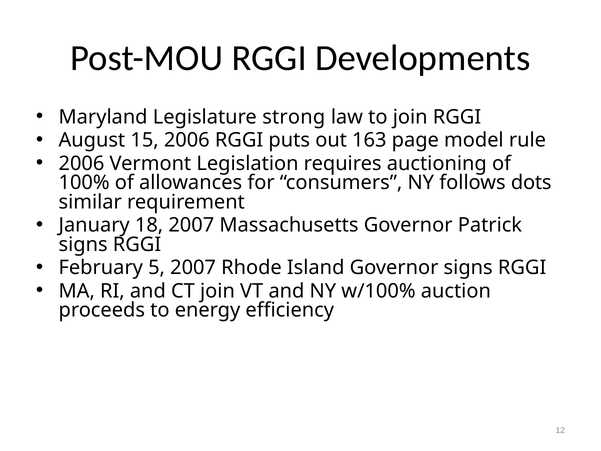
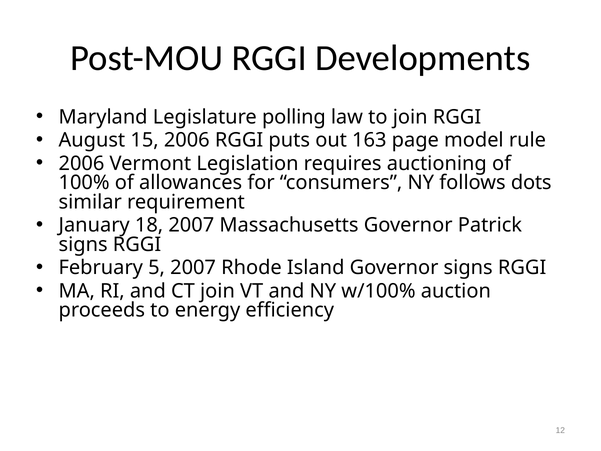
strong: strong -> polling (294, 117)
